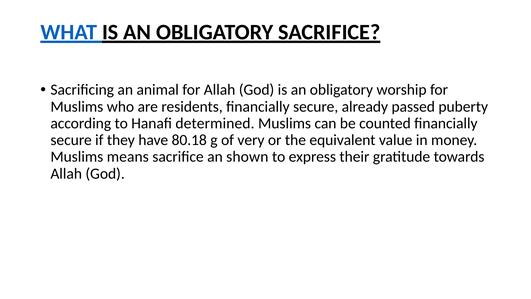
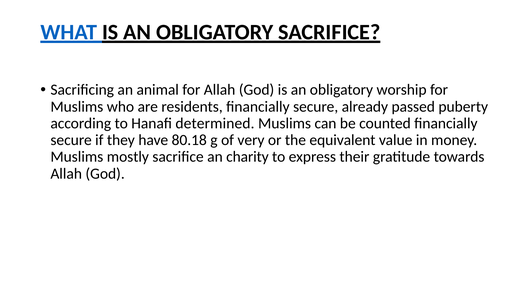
means: means -> mostly (128, 157)
shown: shown -> charity (247, 157)
